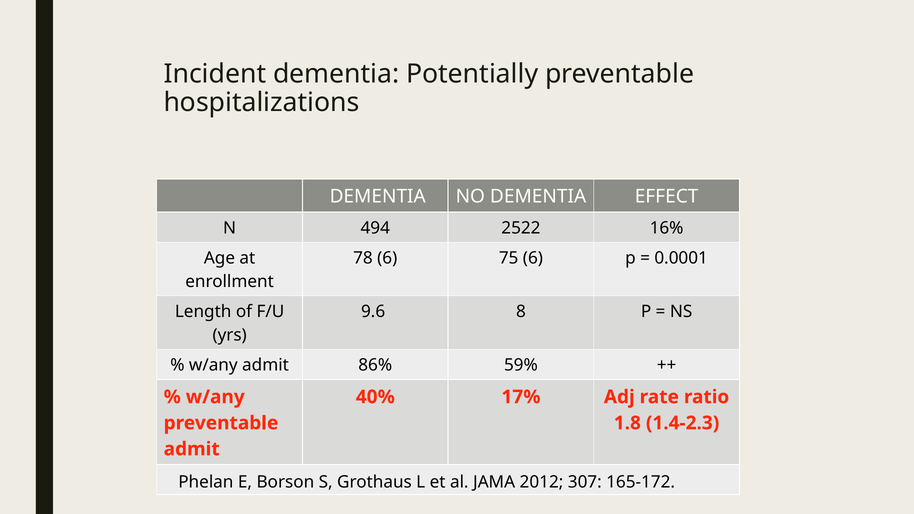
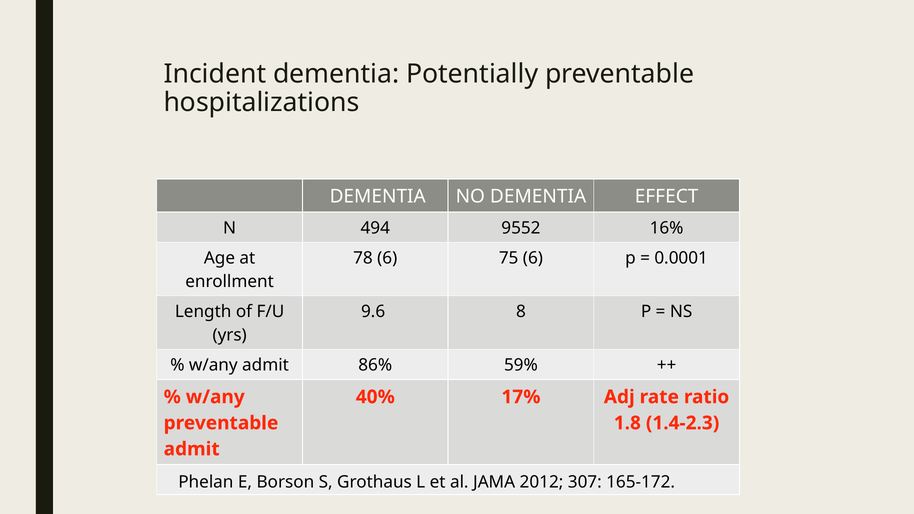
2522: 2522 -> 9552 (521, 228)
